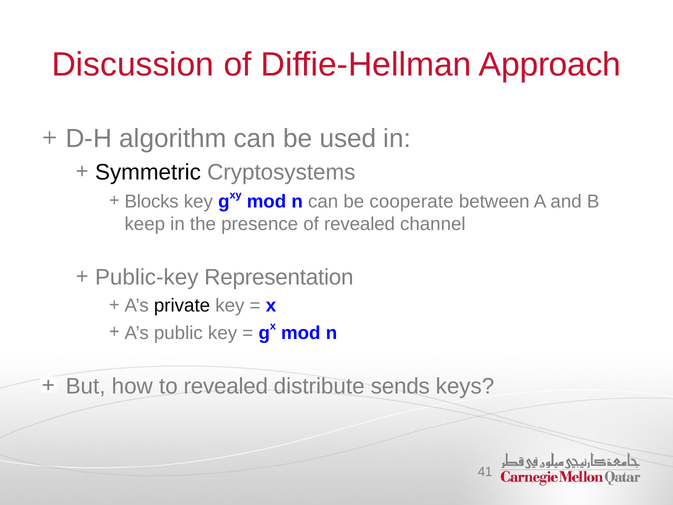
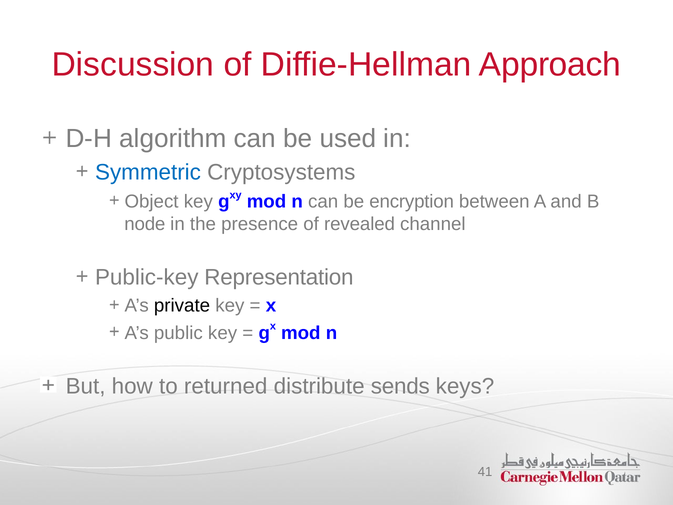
Symmetric colour: black -> blue (148, 172)
Blocks: Blocks -> Object (152, 202)
cooperate: cooperate -> encryption (412, 202)
keep: keep -> node (145, 224)
to revealed: revealed -> returned (226, 386)
